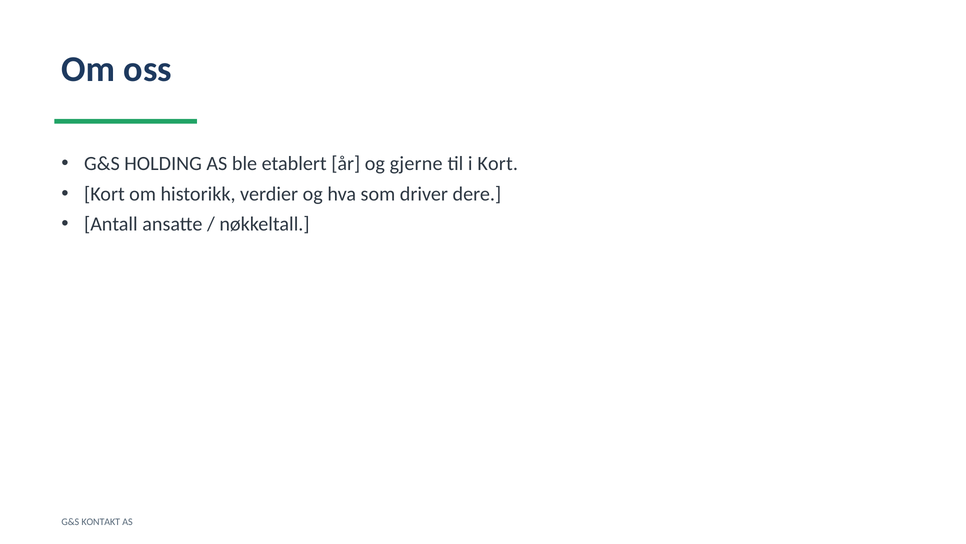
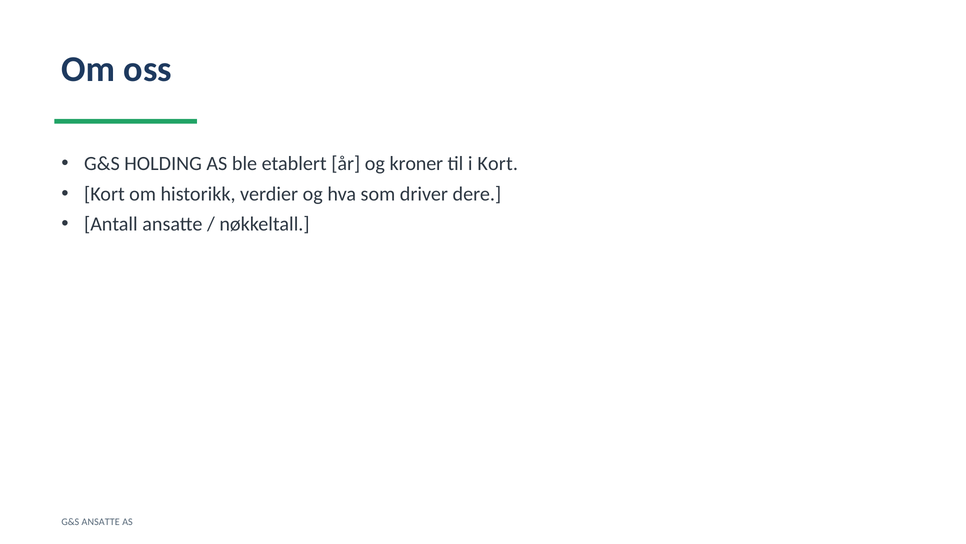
gjerne: gjerne -> kroner (416, 164)
G&S KONTAKT: KONTAKT -> ANSATTE (101, 521)
